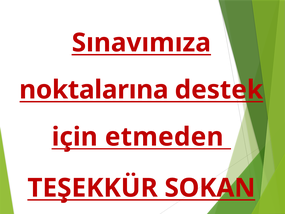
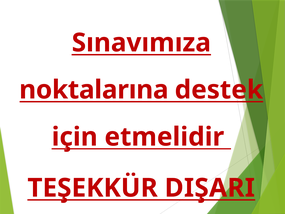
etmeden: etmeden -> etmelidir (164, 137)
SOKAN: SOKAN -> DIŞARI (210, 188)
